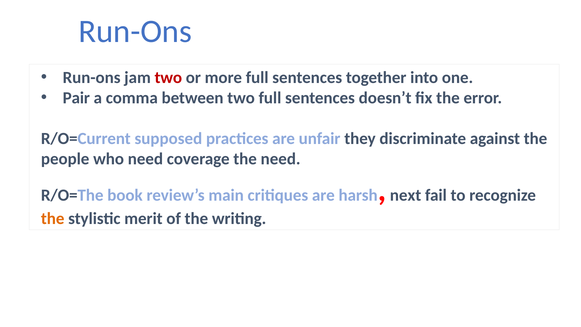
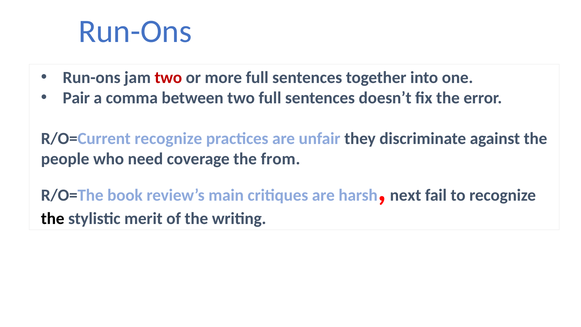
R/O=Current supposed: supposed -> recognize (168, 139)
the need: need -> from (280, 159)
the colour: orange -> black (53, 218)
